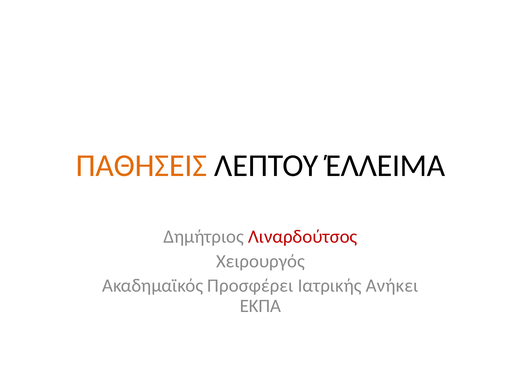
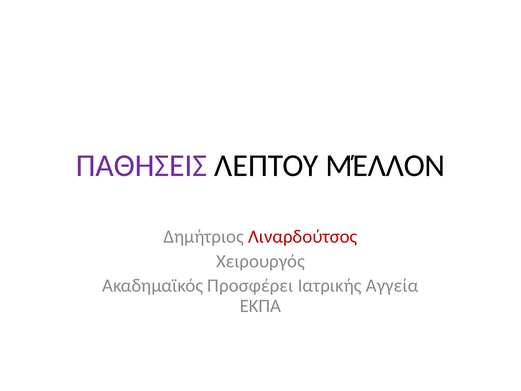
ΠΑΘΗΣΕΙΣ colour: orange -> purple (141, 165)
ΈΛΛΕΙΜΑ: ΈΛΛΕΙΜΑ -> ΜΈΛΛΟΝ (385, 165)
Ανήκει: Ανήκει -> Αγγεία (392, 286)
